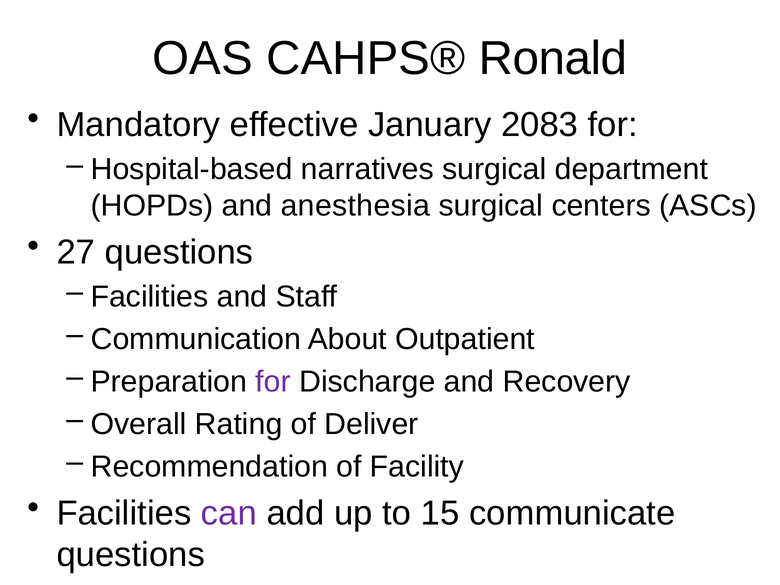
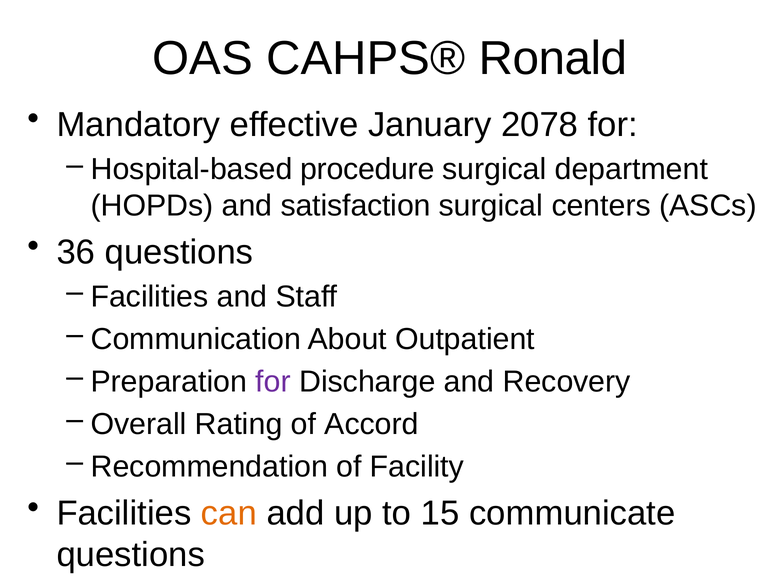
2083: 2083 -> 2078 (540, 125)
narratives: narratives -> procedure (367, 169)
anesthesia: anesthesia -> satisfaction (356, 206)
27: 27 -> 36 (76, 252)
Deliver: Deliver -> Accord (371, 424)
can colour: purple -> orange (229, 513)
